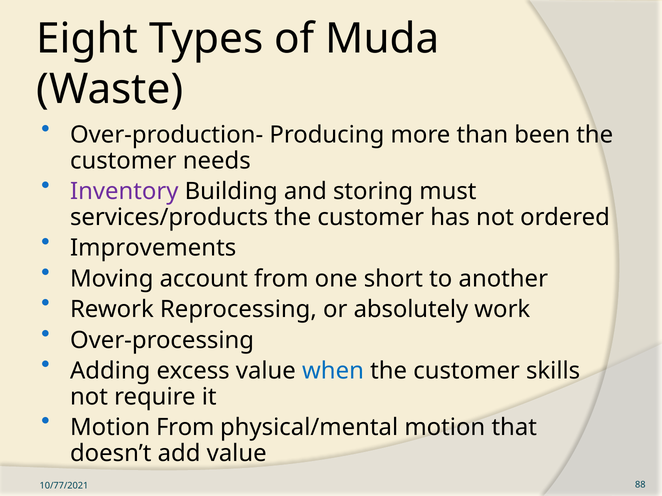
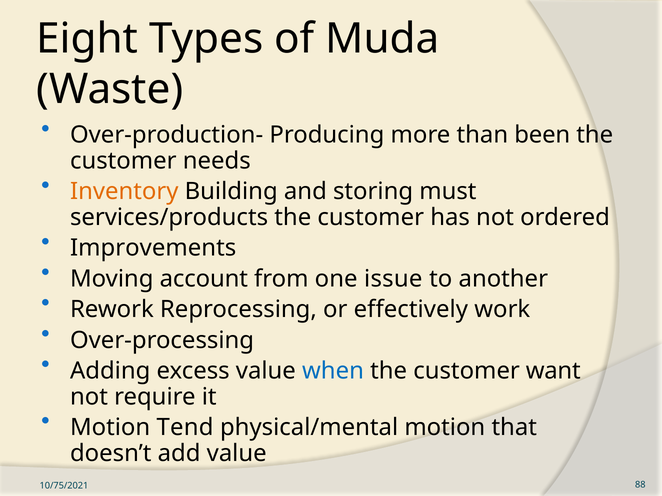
Inventory colour: purple -> orange (124, 192)
short: short -> issue (393, 279)
absolutely: absolutely -> effectively (411, 310)
skills: skills -> want (553, 371)
Motion From: From -> Tend (185, 428)
10/77/2021: 10/77/2021 -> 10/75/2021 (64, 486)
